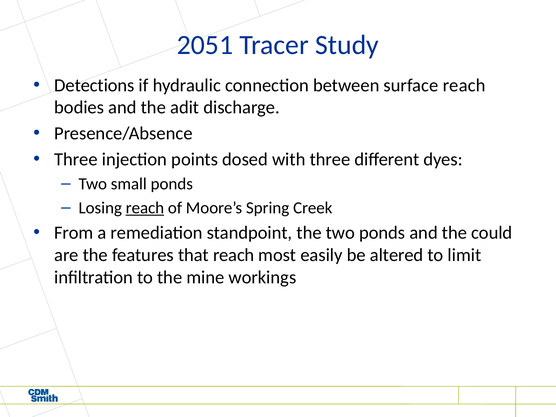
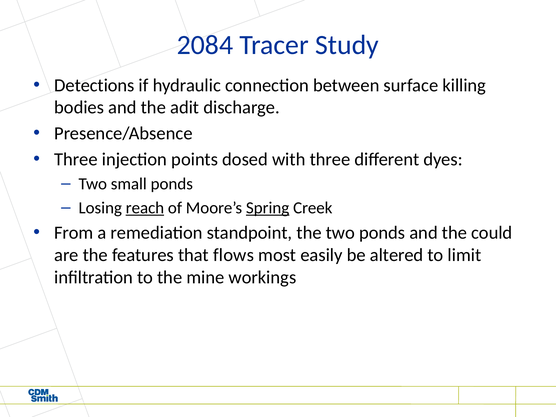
2051: 2051 -> 2084 (205, 45)
surface reach: reach -> killing (464, 85)
Spring underline: none -> present (268, 208)
that reach: reach -> flows (234, 255)
